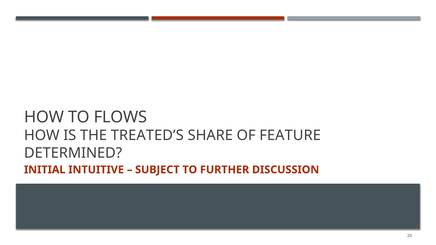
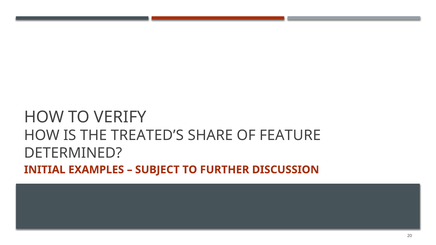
FLOWS: FLOWS -> VERIFY (120, 117)
INTUITIVE: INTUITIVE -> EXAMPLES (96, 170)
